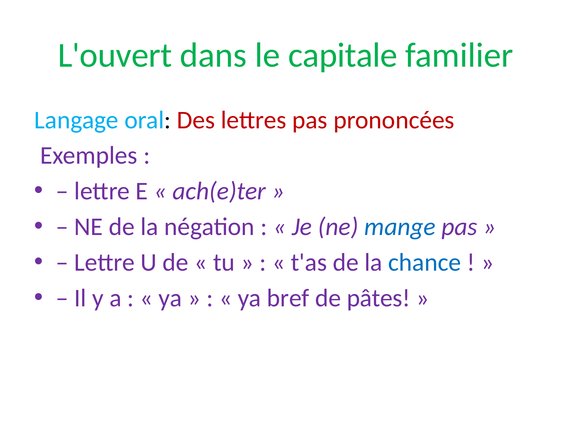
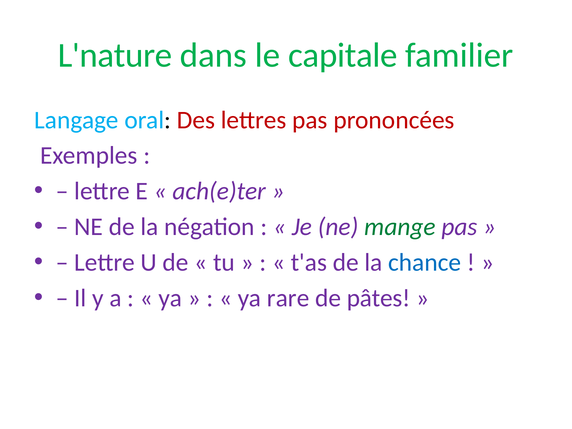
L'ouvert: L'ouvert -> L'nature (115, 55)
mange colour: blue -> green (400, 227)
bref: bref -> rare (288, 298)
